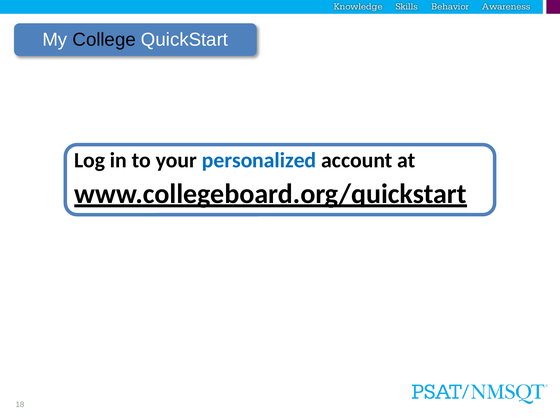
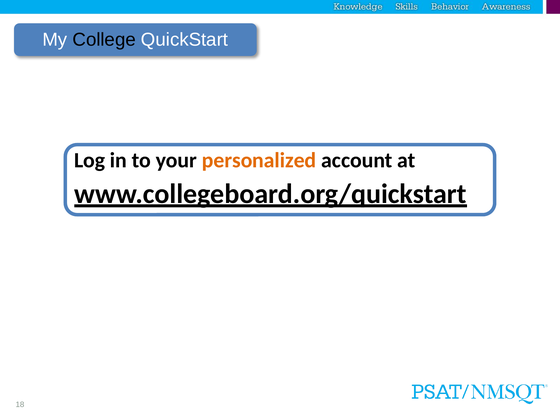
personalized colour: blue -> orange (259, 160)
